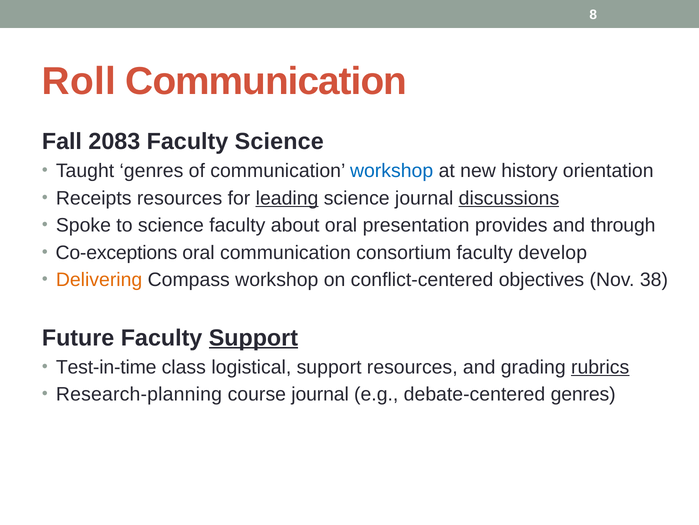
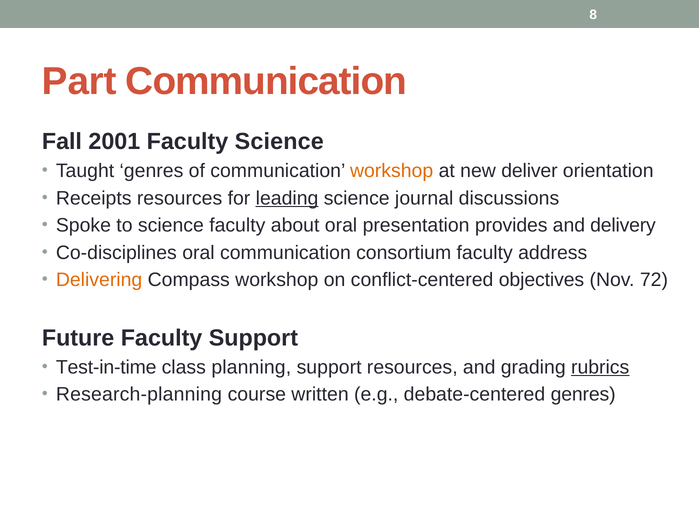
Roll: Roll -> Part (79, 81)
2083: 2083 -> 2001 (114, 141)
workshop colour: blue -> orange (392, 171)
history: history -> deliver (529, 171)
discussions underline: present -> none (509, 198)
through: through -> delivery (623, 225)
Co-exceptions: Co-exceptions -> Co-disciplines (116, 252)
develop: develop -> address (553, 252)
38: 38 -> 72 (654, 280)
Support underline: present -> none (253, 337)
logistical: logistical -> planning (251, 367)
course journal: journal -> written (320, 394)
